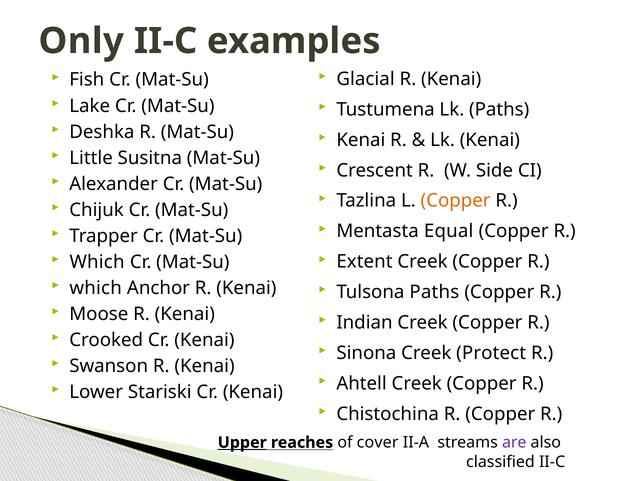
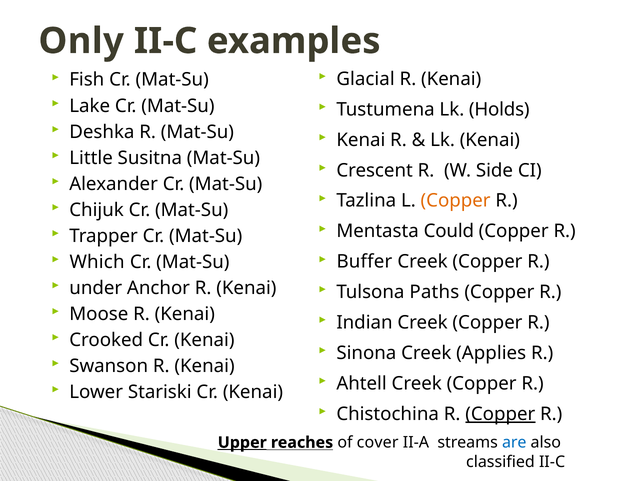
Lk Paths: Paths -> Holds (499, 109)
Equal: Equal -> Could (449, 231)
Extent: Extent -> Buffer (364, 262)
which: which -> under (96, 288)
Protect: Protect -> Applies (491, 353)
Copper underline: none -> present (500, 414)
are colour: purple -> blue (514, 442)
